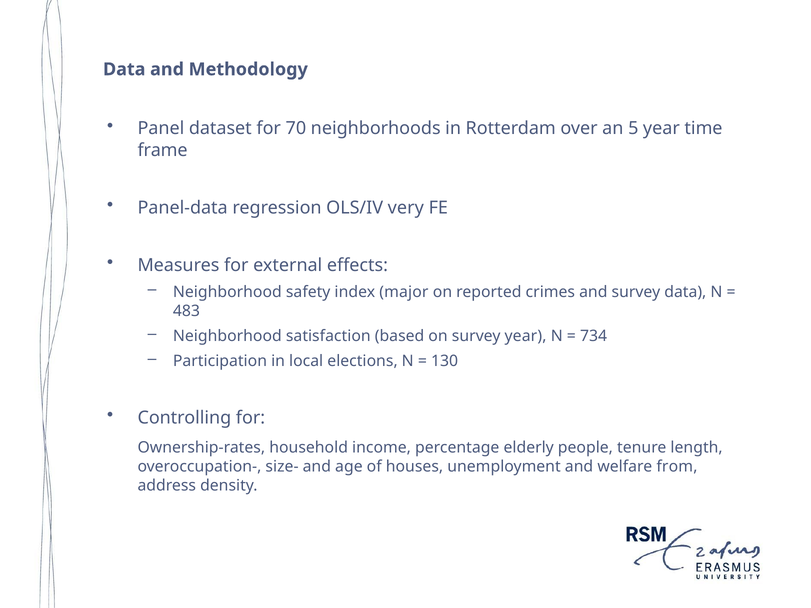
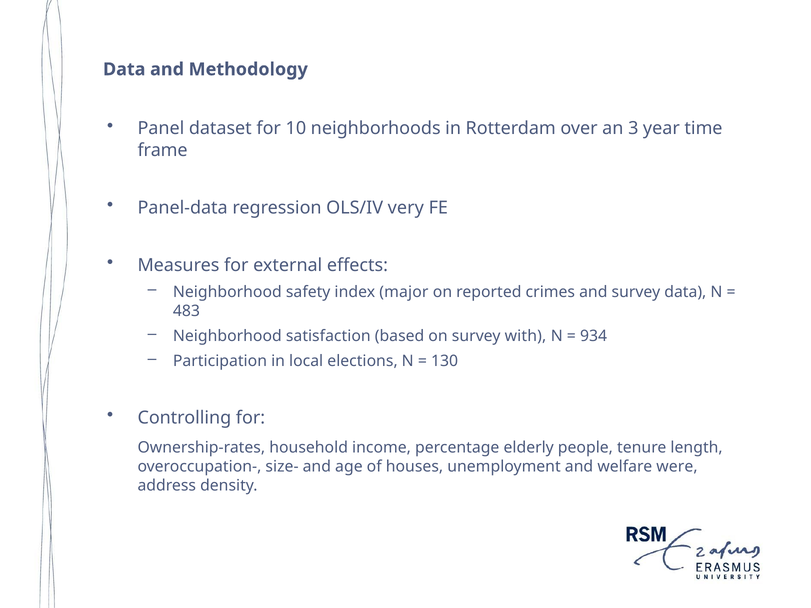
70: 70 -> 10 (296, 129)
5: 5 -> 3 (633, 129)
survey year: year -> with (526, 336)
734: 734 -> 934 (594, 336)
from: from -> were (677, 467)
